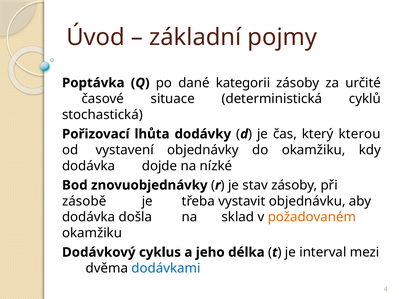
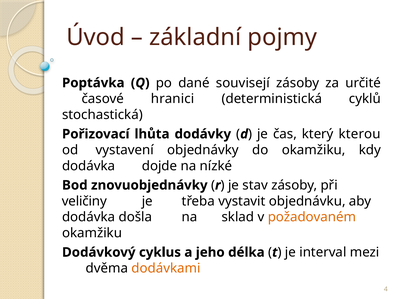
kategorii: kategorii -> souvisejí (243, 83)
situace: situace -> hranici (173, 99)
zásobě: zásobě -> veličiny (84, 201)
dodávkami colour: blue -> orange (166, 268)
